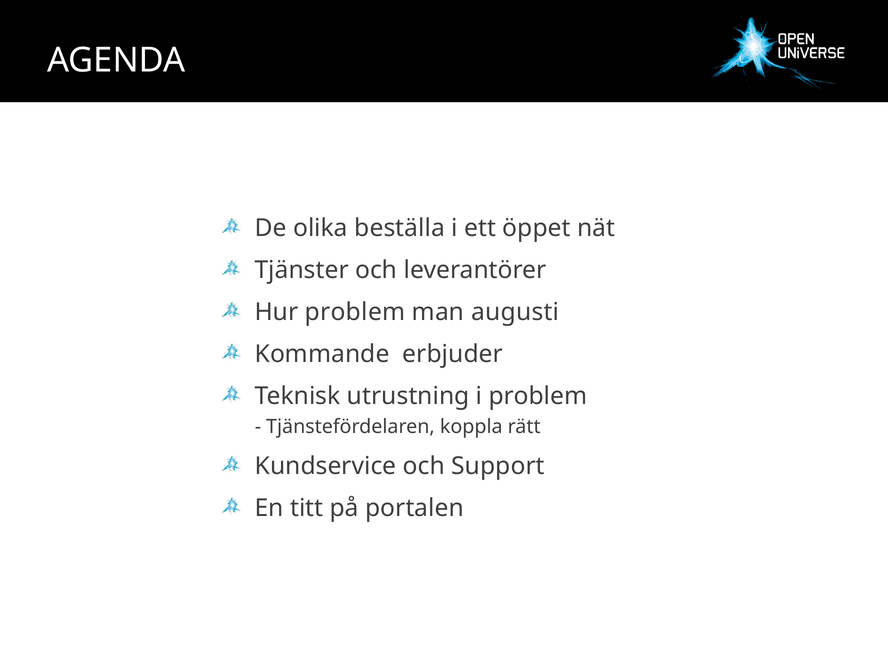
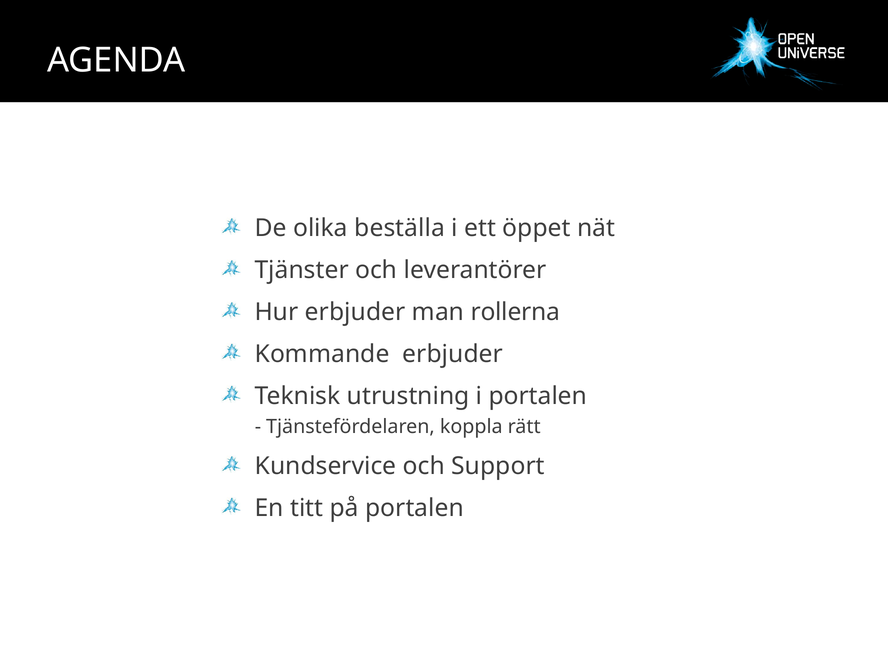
Hur problem: problem -> erbjuder (355, 312)
augusti: augusti -> rollerna (515, 312)
i problem: problem -> portalen (538, 396)
